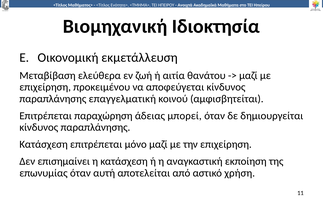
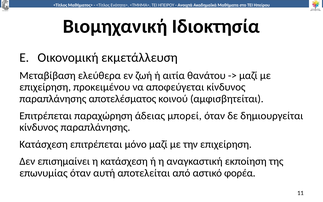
επαγγελματική: επαγγελματική -> αποτελέσματος (122, 99)
χρήση: χρήση -> φορέα (240, 173)
